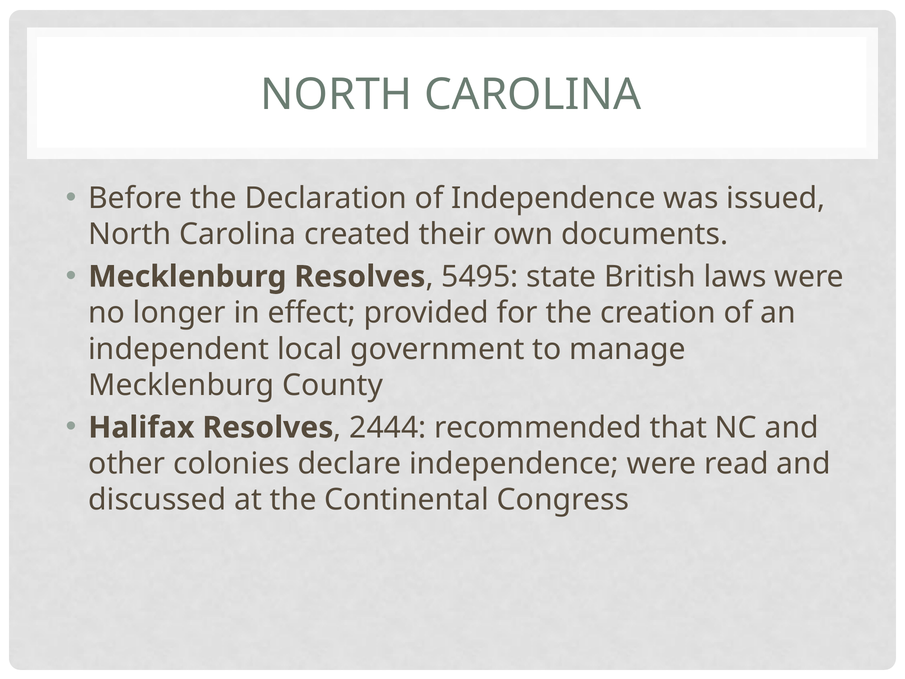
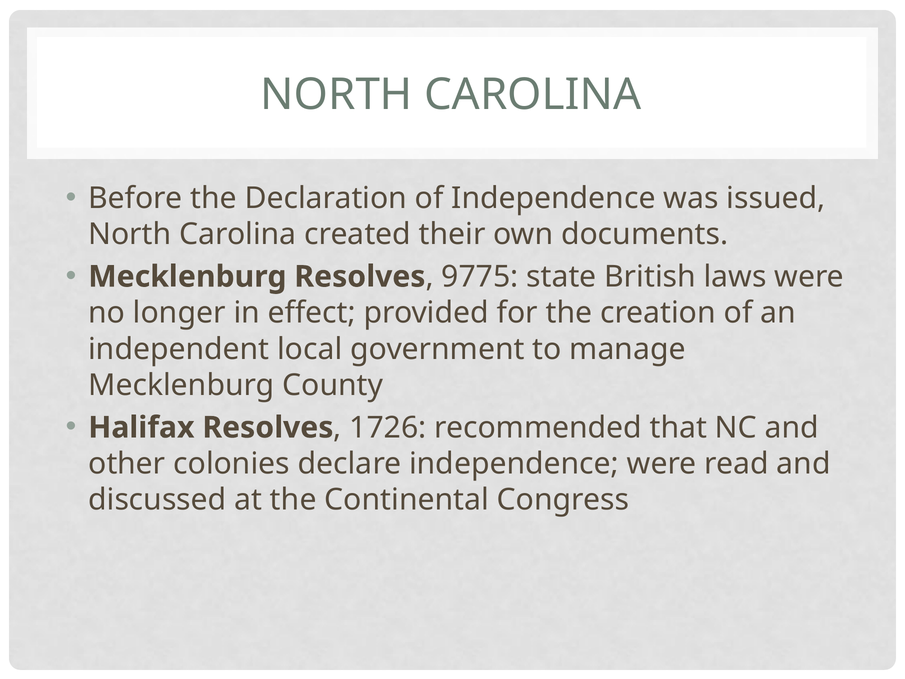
5495: 5495 -> 9775 (480, 277)
2444: 2444 -> 1726 (388, 427)
